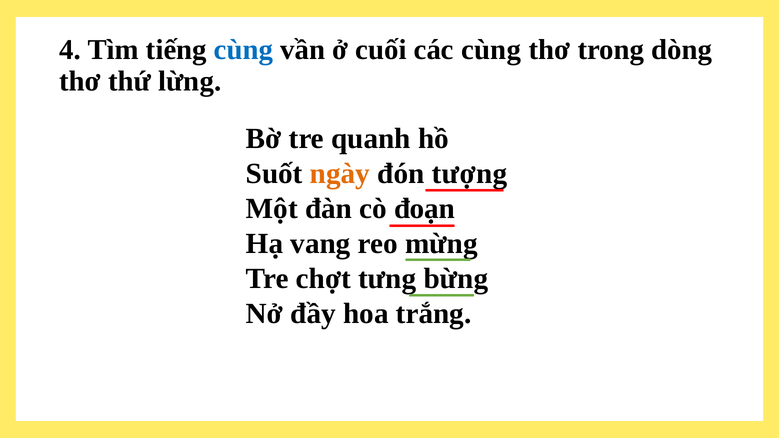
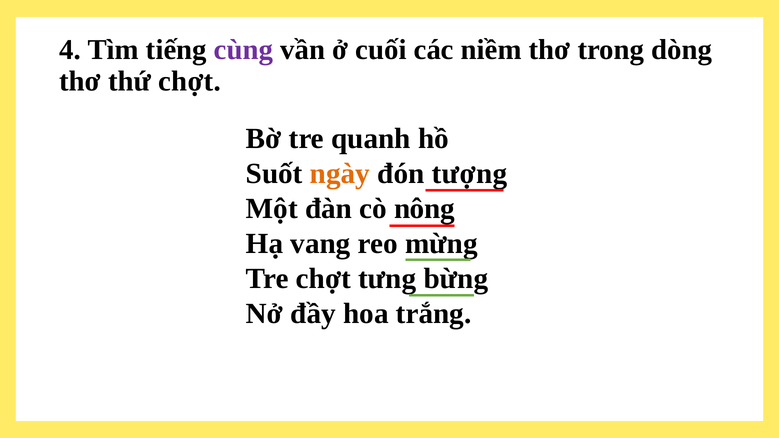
cùng colour: blue -> purple (244, 50)
các cùng: cùng -> niềm (491, 50)
thứ lừng: lừng -> chợt (190, 81)
đoạn: đoạn -> nông (424, 209)
